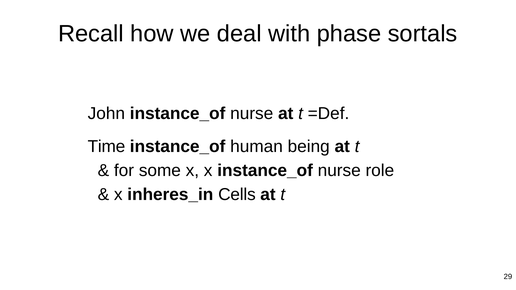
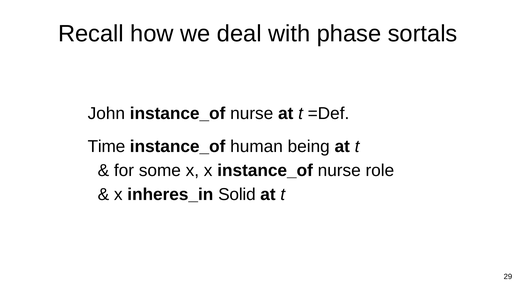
Cells: Cells -> Solid (237, 195)
